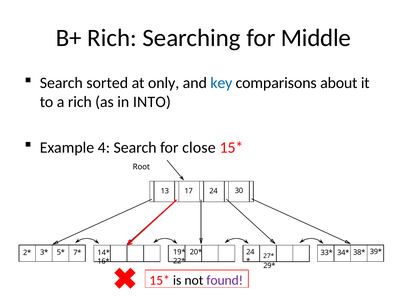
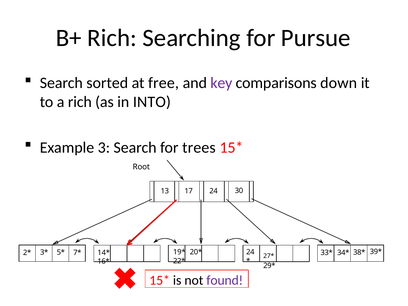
Middle: Middle -> Pursue (316, 38)
only: only -> free (164, 83)
key colour: blue -> purple (221, 83)
about: about -> down (339, 83)
4: 4 -> 3 (104, 147)
close: close -> trees (199, 147)
